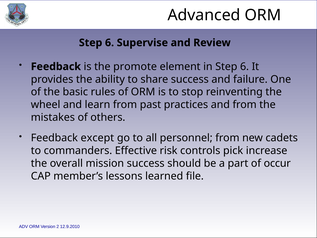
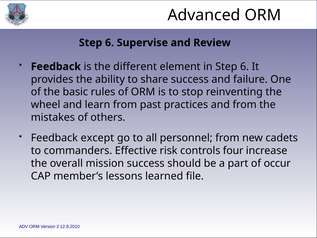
promote: promote -> different (135, 67)
pick: pick -> four (233, 151)
